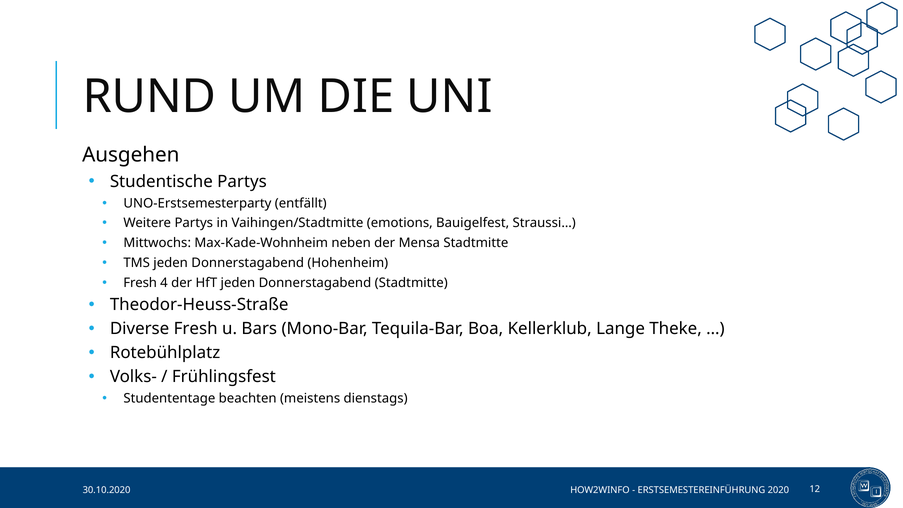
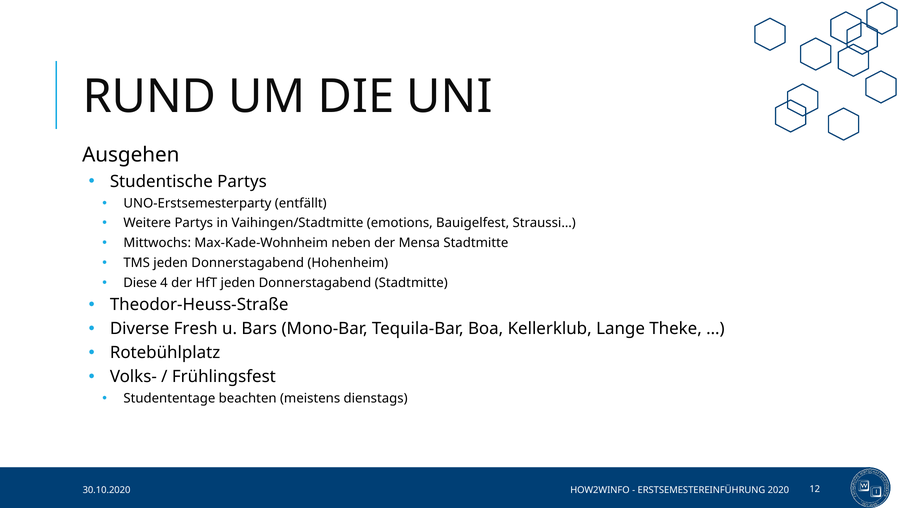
Fresh: Fresh -> Diese (140, 283)
